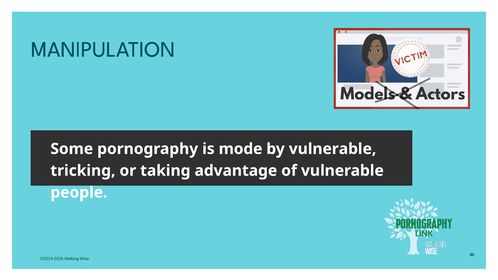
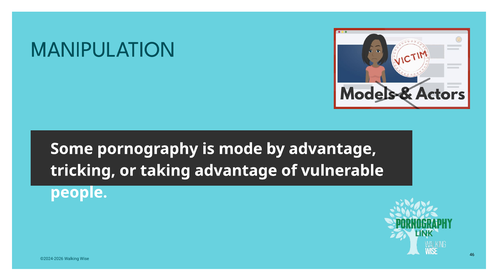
by vulnerable: vulnerable -> advantage (333, 149)
